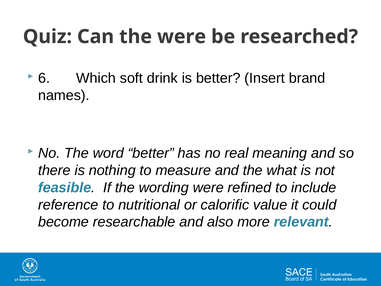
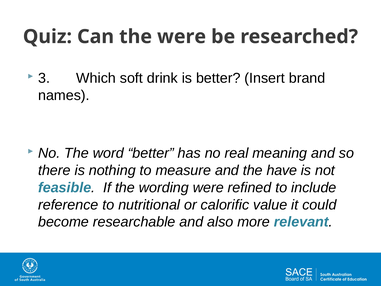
6: 6 -> 3 (44, 78)
what: what -> have (282, 170)
